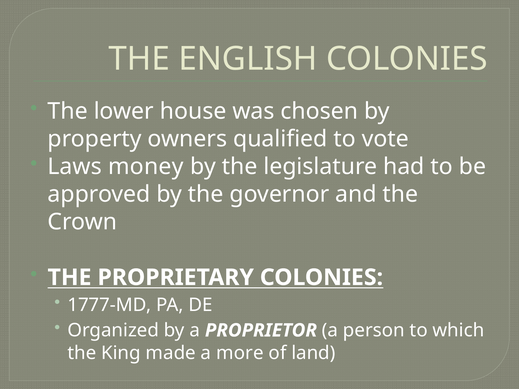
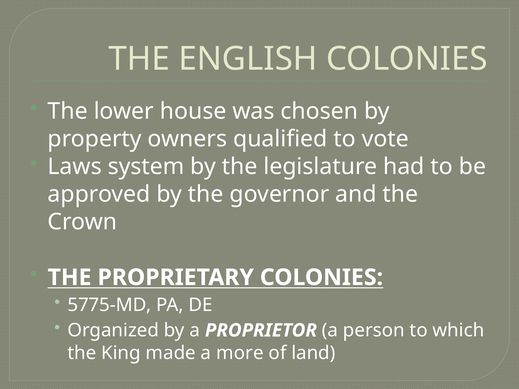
money: money -> system (146, 167)
1777-MD: 1777-MD -> 5775-MD (109, 305)
